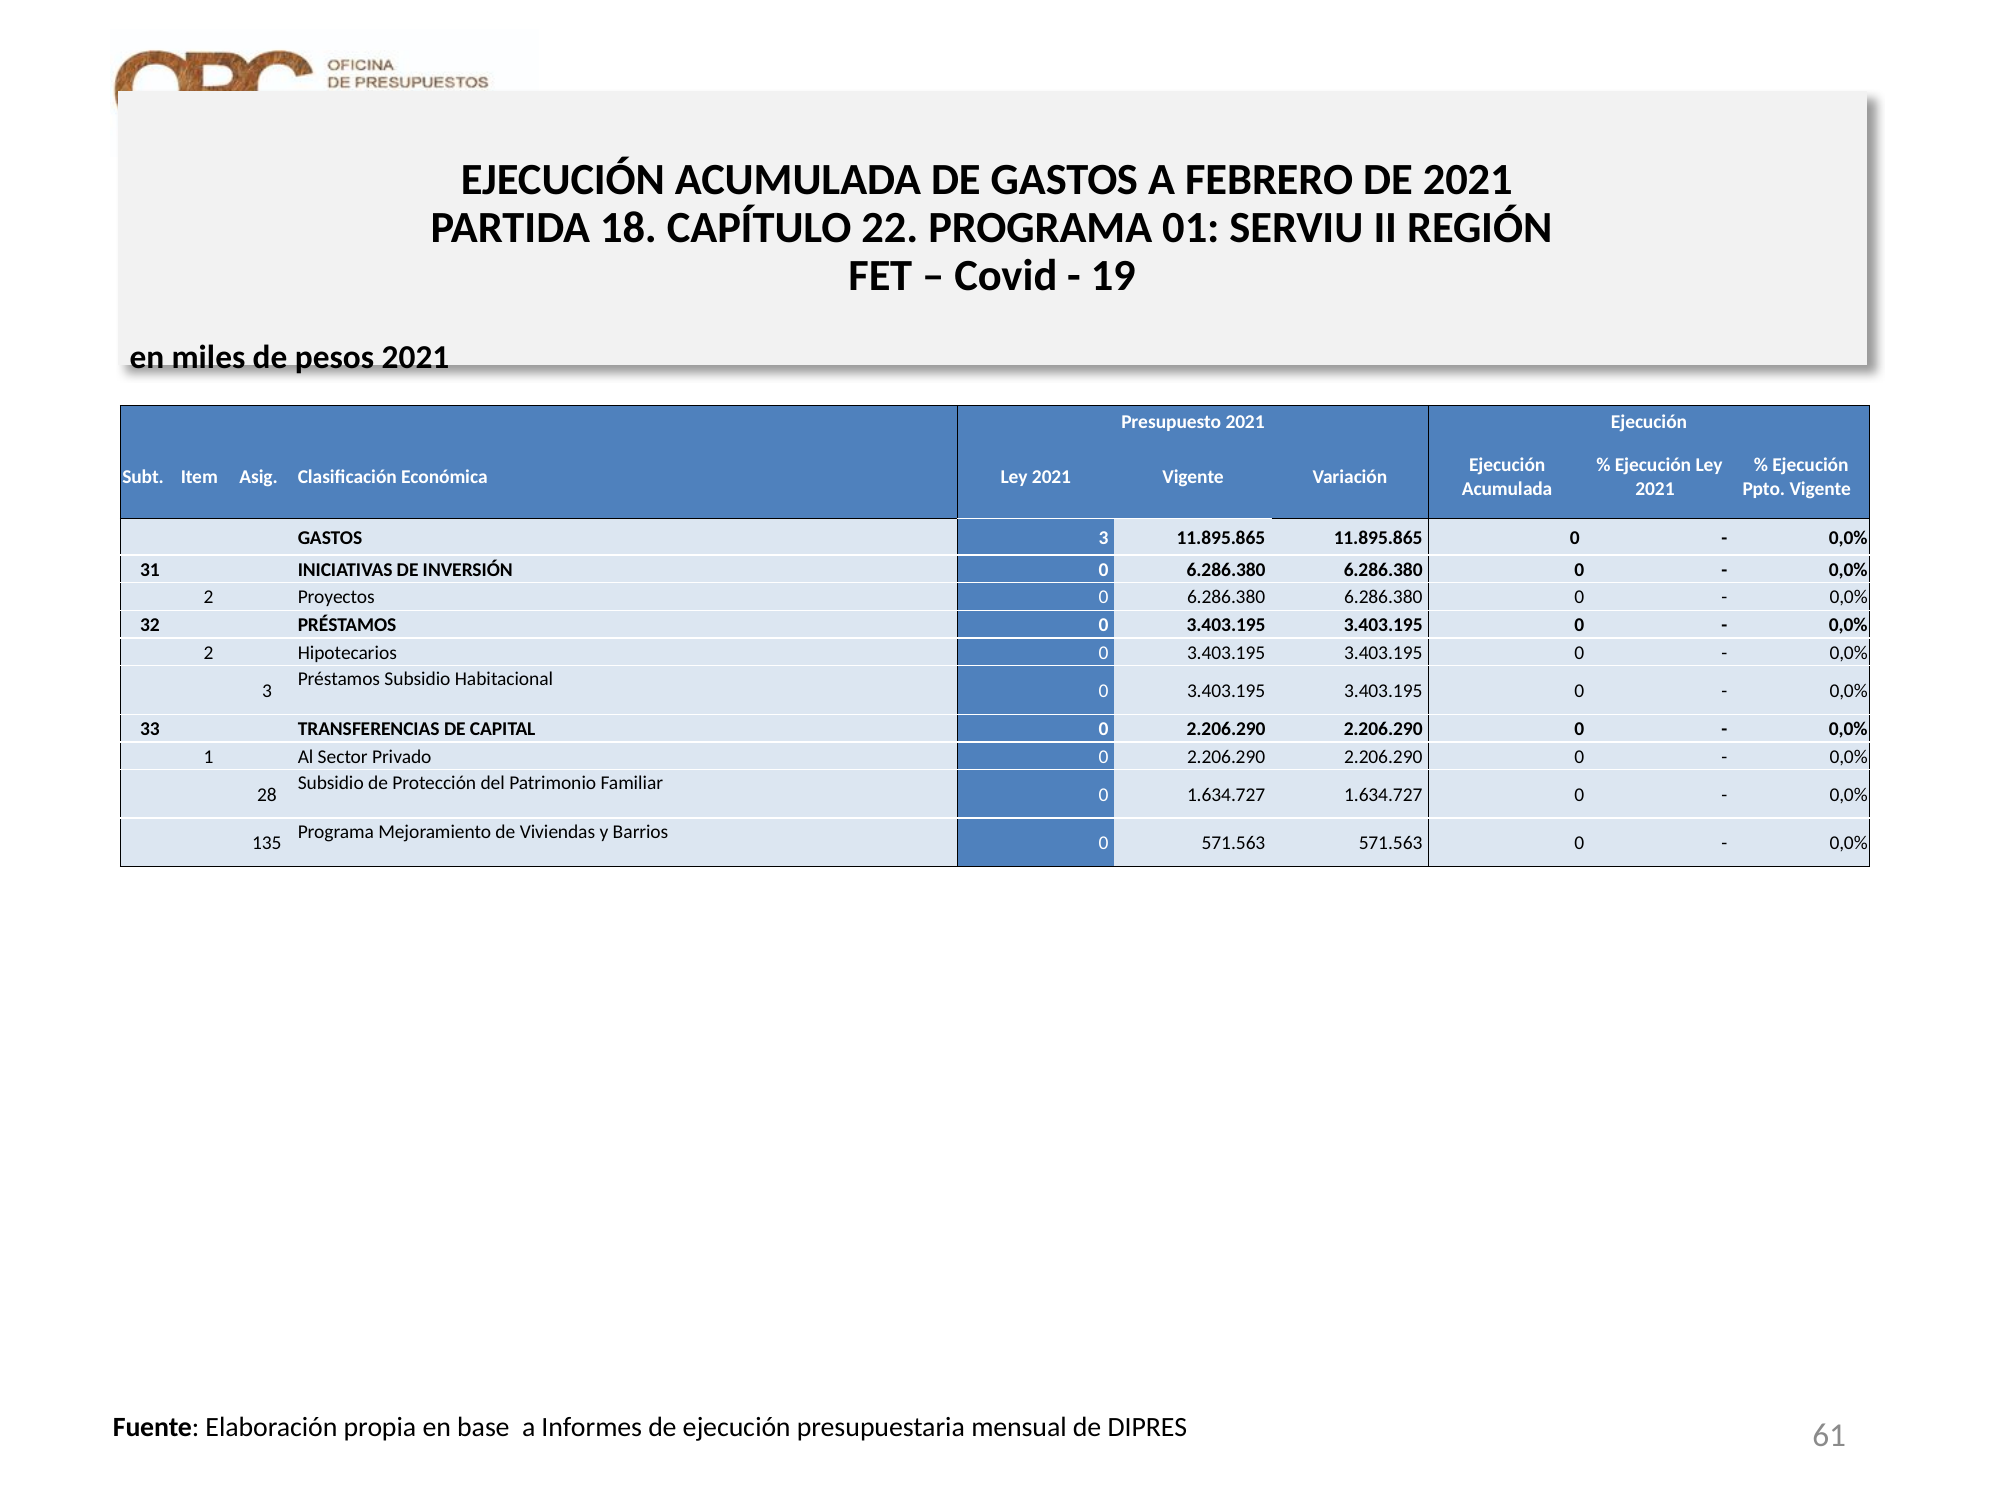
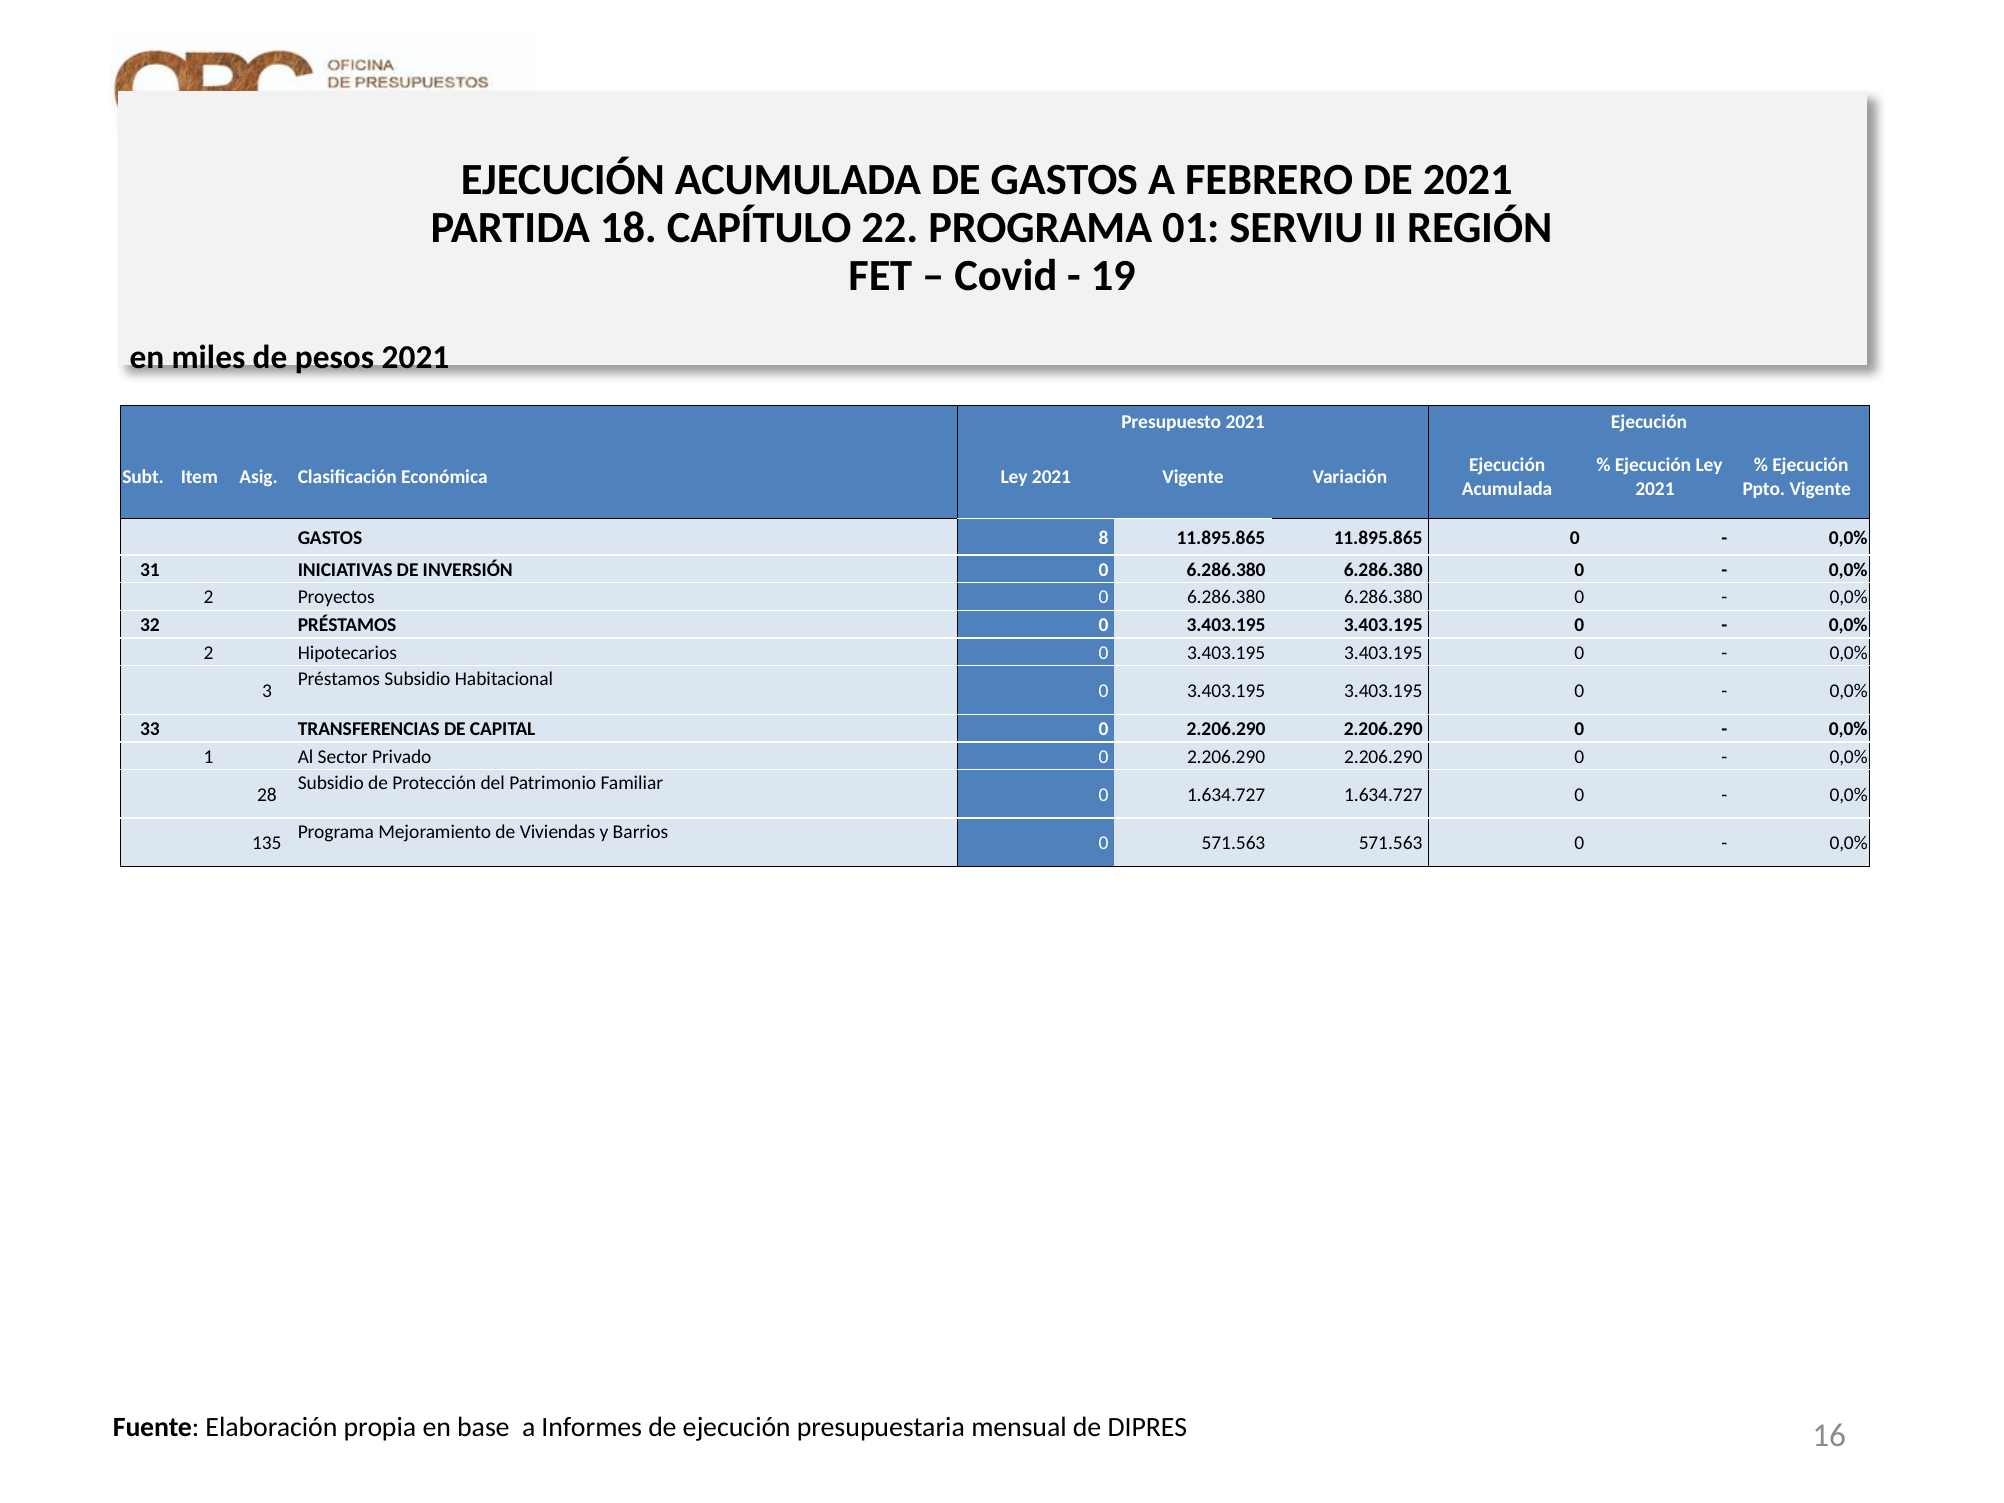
GASTOS 3: 3 -> 8 (1104, 538)
61: 61 -> 16 (1829, 1435)
